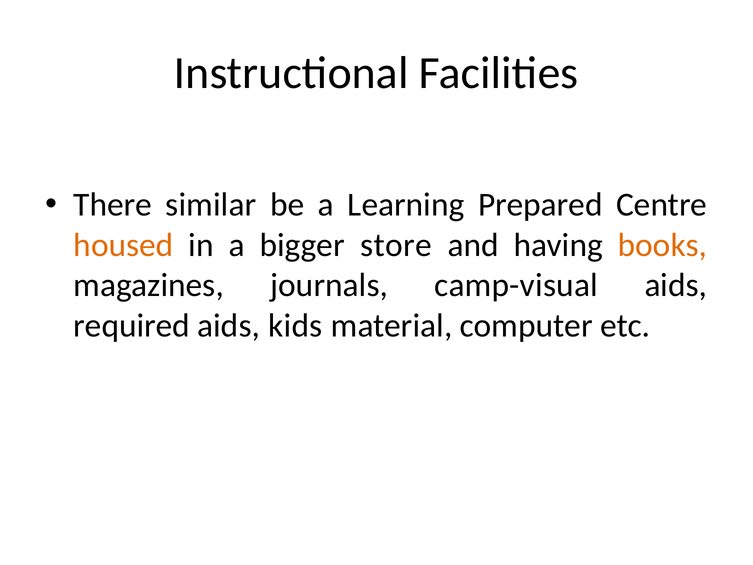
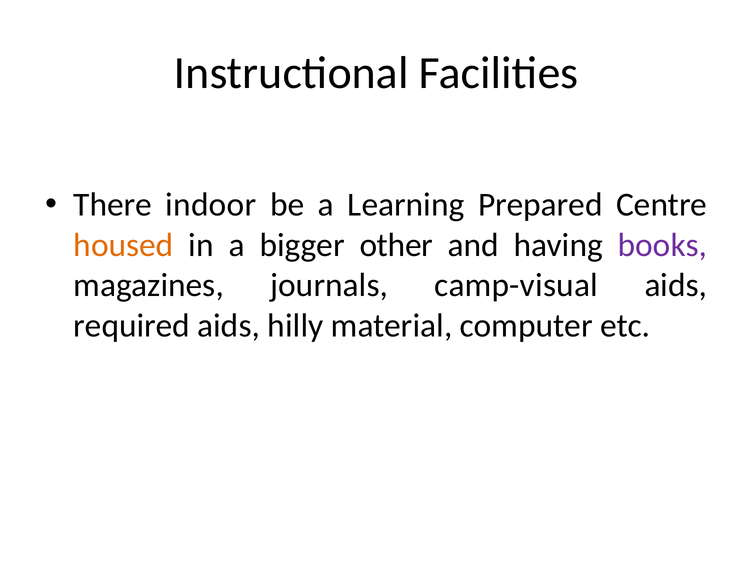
similar: similar -> indoor (211, 205)
store: store -> other (396, 245)
books colour: orange -> purple (662, 245)
kids: kids -> hilly (295, 325)
